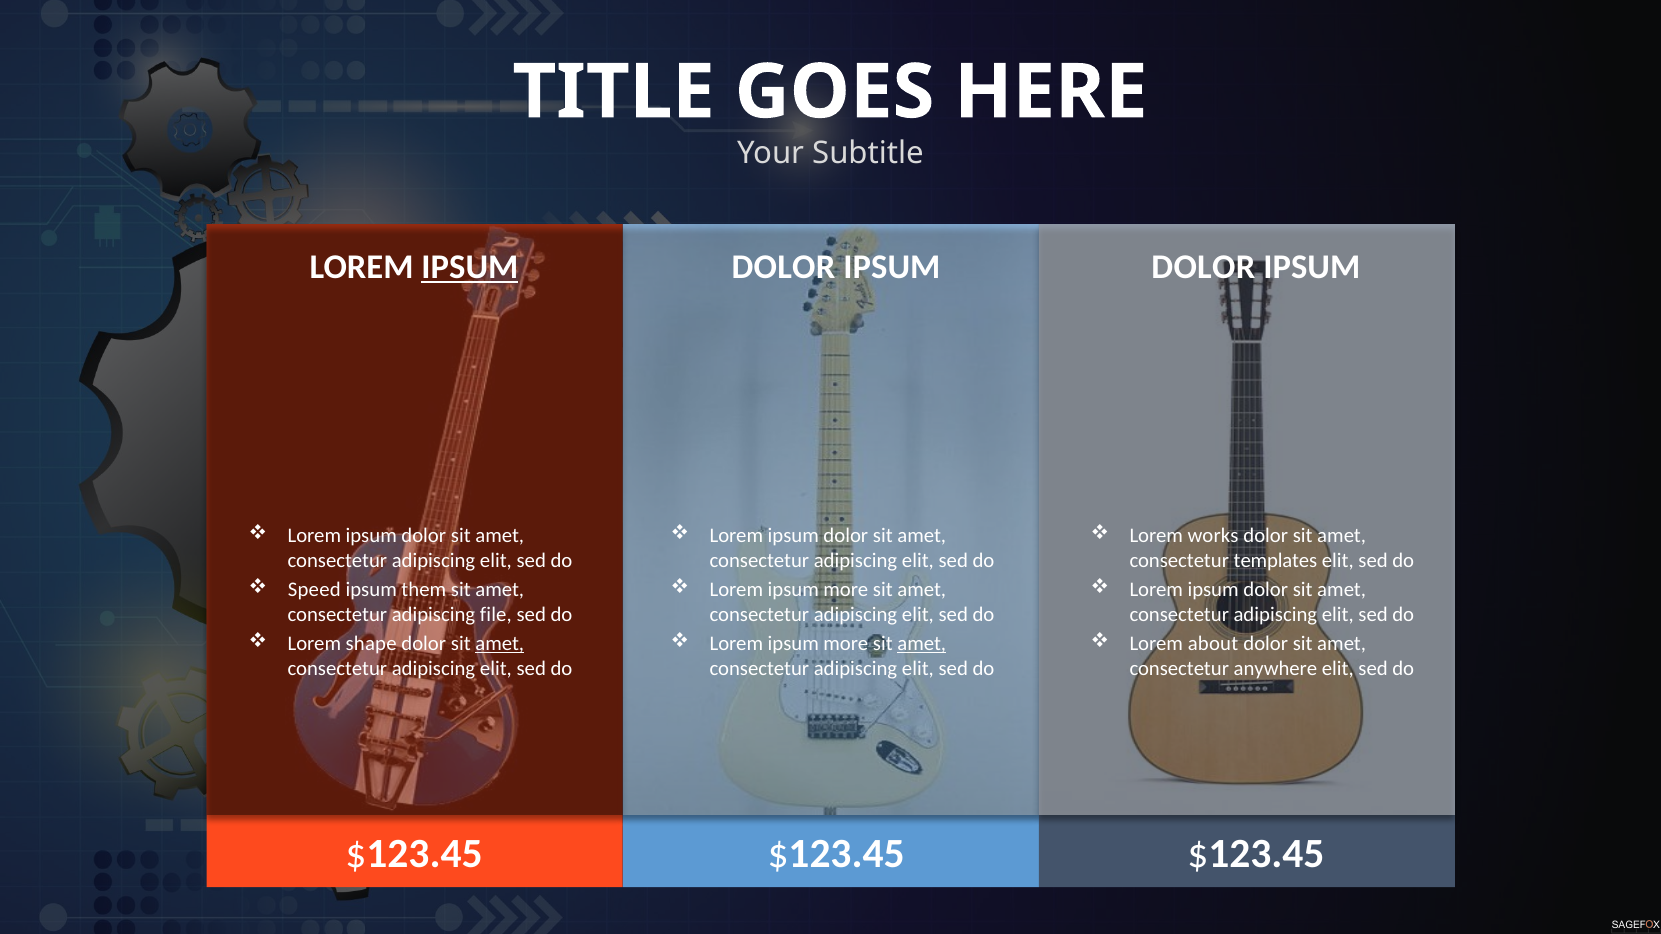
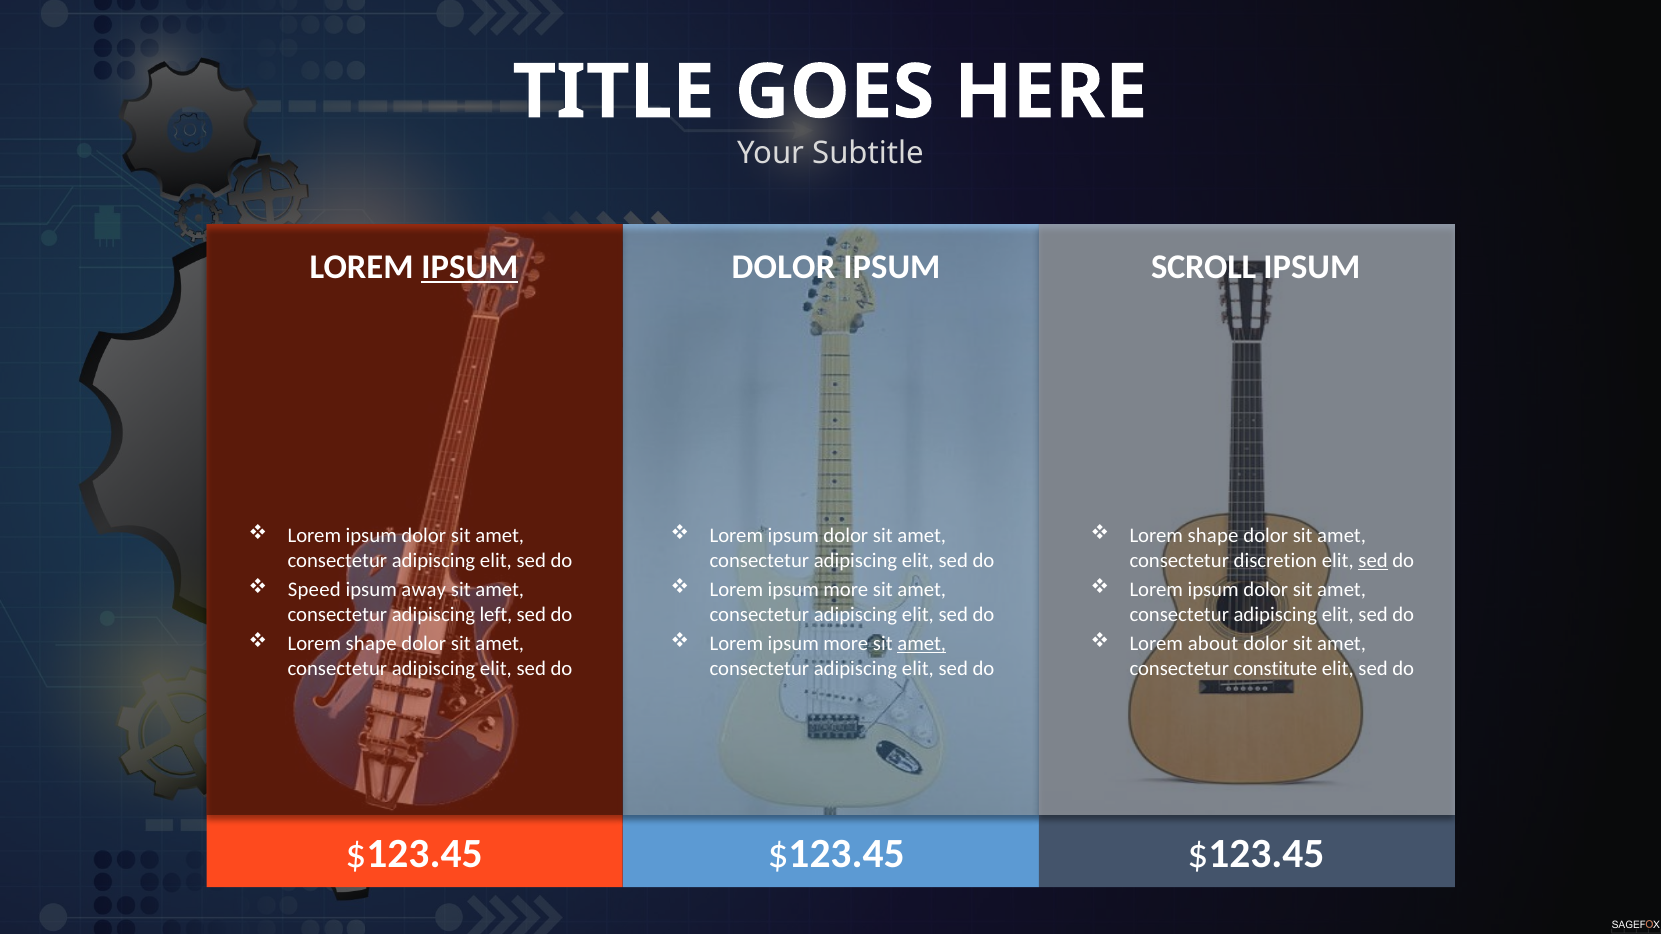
DOLOR: DOLOR -> SCROLL (1204, 267)
works: works -> shape (1213, 536)
templates: templates -> discretion (1275, 561)
sed underline: none -> present (1373, 561)
them: them -> away (424, 590)
file: file -> left (496, 615)
amet underline: present -> none (500, 644)
anywhere: anywhere -> constitute (1275, 669)
